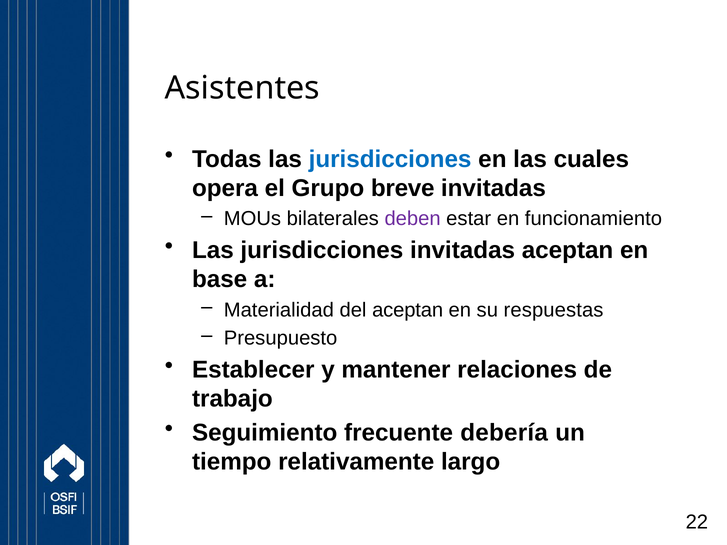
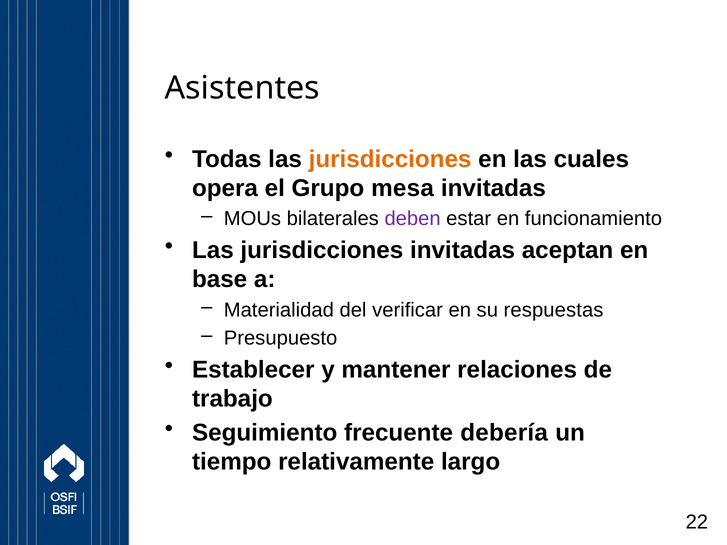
jurisdicciones colour: blue -> orange (390, 159)
breve: breve -> mesa (403, 188)
del aceptan: aceptan -> verificar (408, 310)
